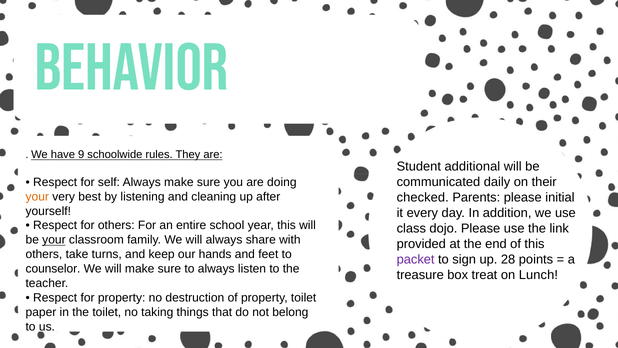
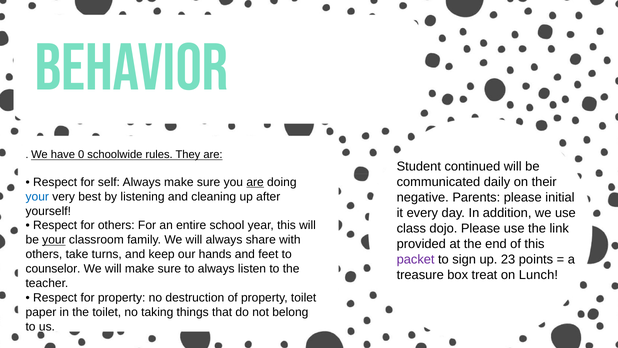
9: 9 -> 0 (81, 155)
additional: additional -> continued (472, 166)
are underline: none -> present (255, 182)
your colour: orange -> blue (37, 196)
checked: checked -> negative (423, 197)
28: 28 -> 23 (508, 259)
